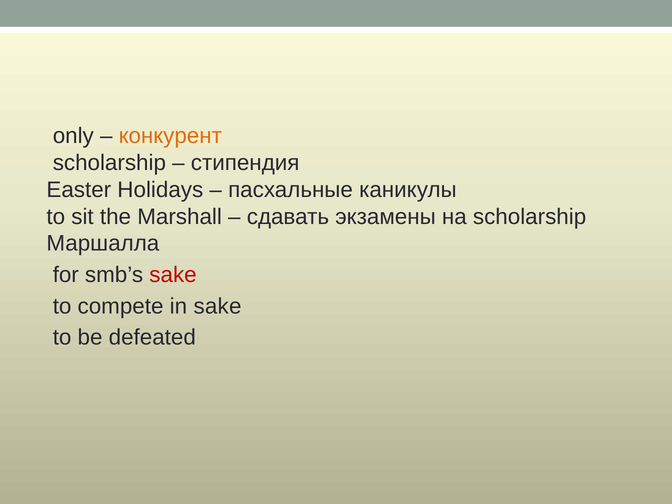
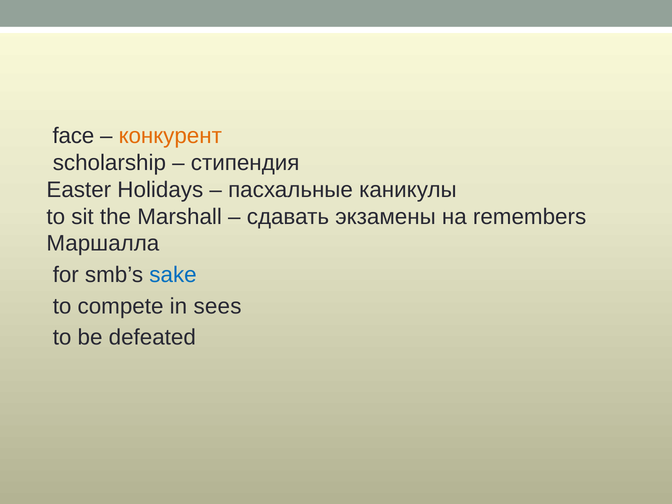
only: only -> face (73, 136)
на scholarship: scholarship -> remembers (530, 217)
sake colour: red -> blue (173, 275)
in sake: sake -> sees (218, 306)
